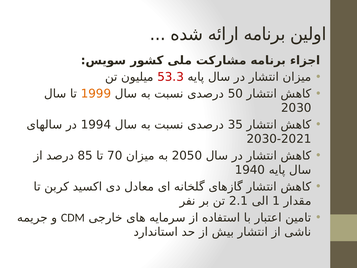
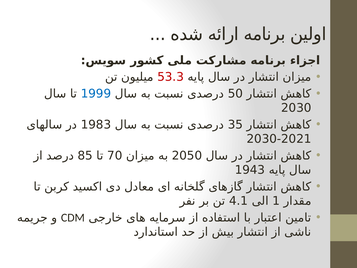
1999 colour: orange -> blue (96, 94)
1994: 1994 -> 1983 (96, 125)
1940: 1940 -> 1943 (250, 170)
2.1: 2.1 -> 4.1 (238, 201)
